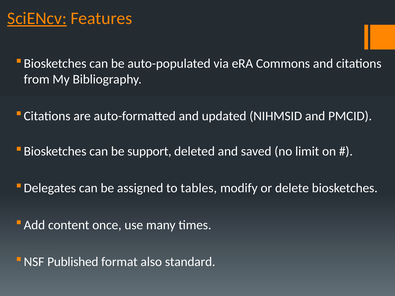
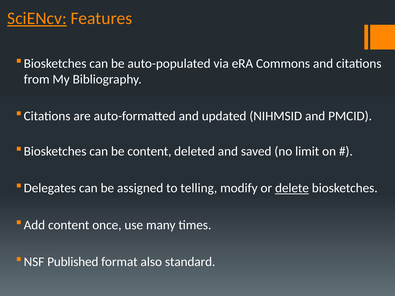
be support: support -> content (149, 151)
tables: tables -> telling (199, 188)
delete underline: none -> present (292, 188)
